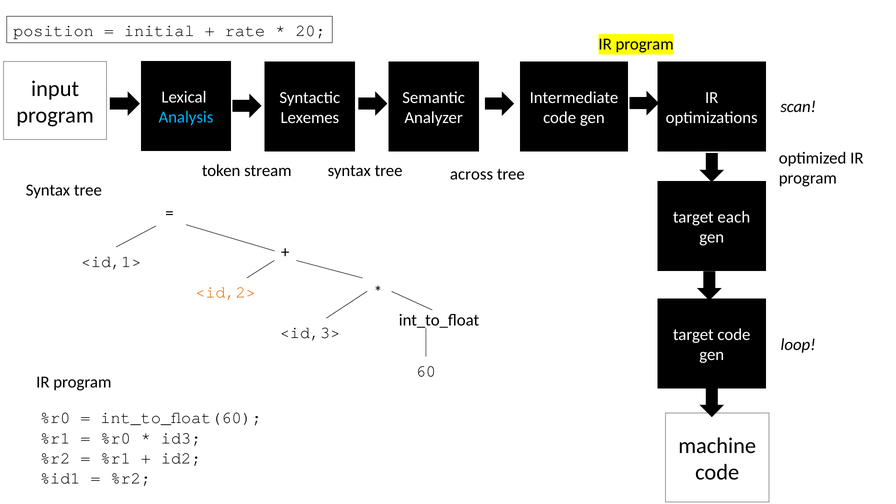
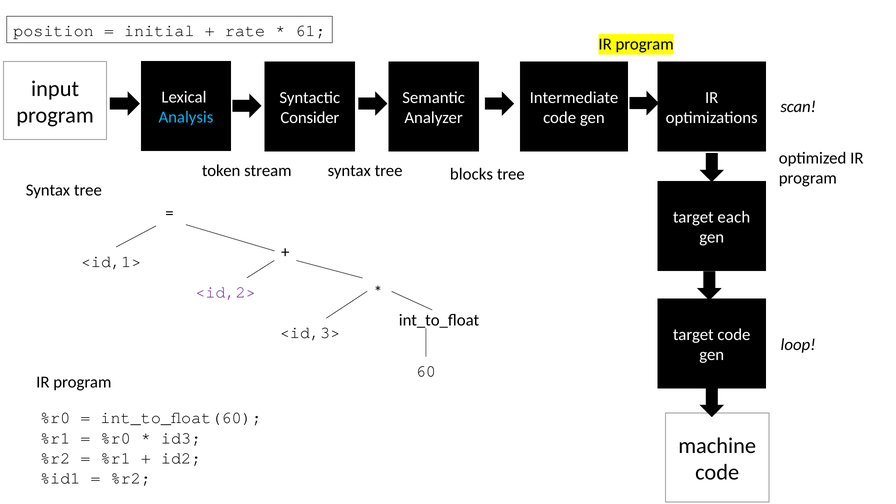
20: 20 -> 61 (311, 31)
Lexemes: Lexemes -> Consider (310, 118)
across: across -> blocks (472, 174)
<id,2> colour: orange -> purple (226, 292)
